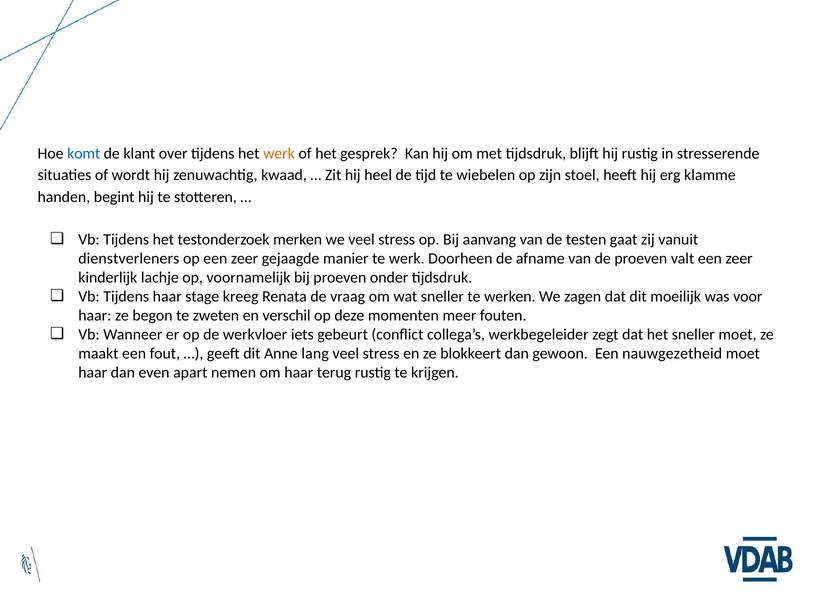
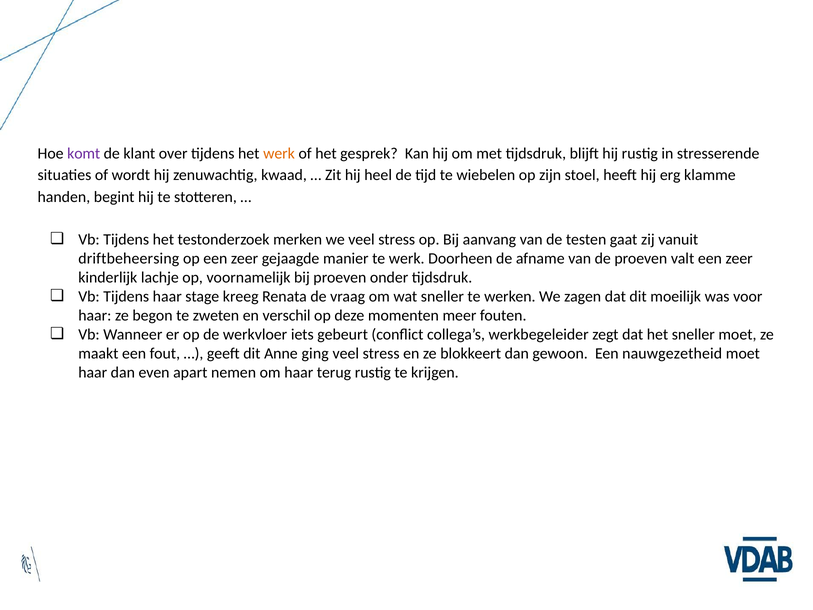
komt colour: blue -> purple (84, 153)
dienstverleners: dienstverleners -> driftbeheersing (129, 258)
lang: lang -> ging (315, 353)
